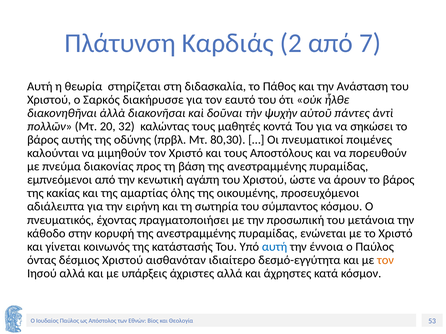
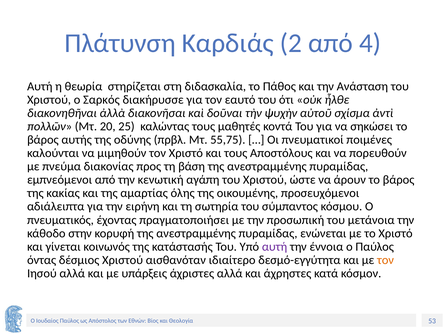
7: 7 -> 4 (370, 43)
πάντες: πάντες -> σχίσμα (352, 113)
32: 32 -> 25 (126, 127)
80,30: 80,30 -> 55,75 (228, 140)
αυτή colour: blue -> purple (275, 247)
